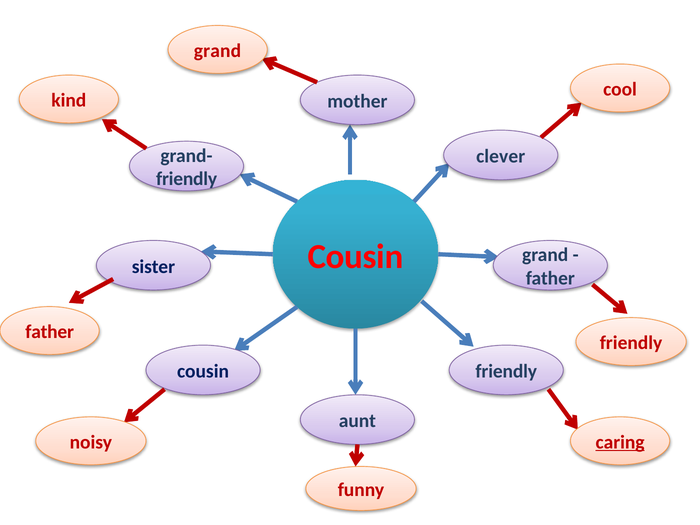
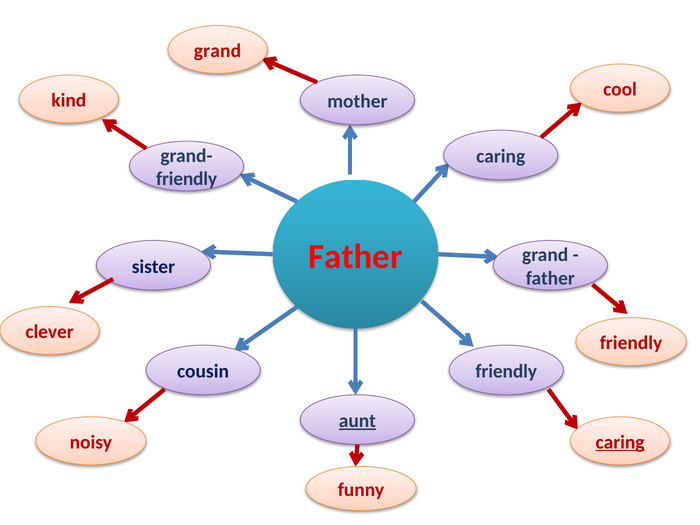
clever: clever -> caring (501, 156)
Cousin: Cousin -> Father (355, 257)
father: father -> clever (50, 332)
aunt underline: none -> present (357, 421)
